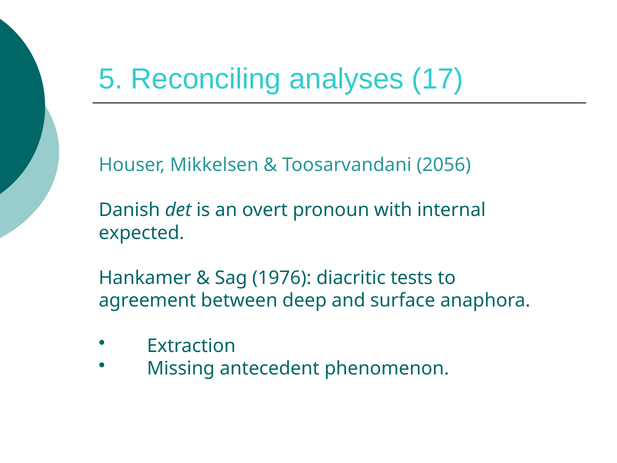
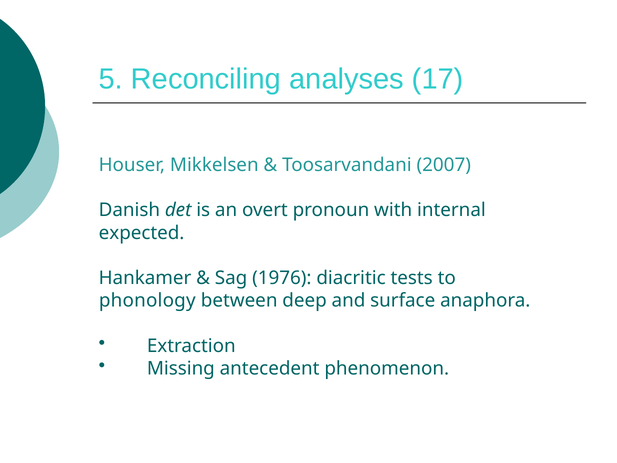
2056: 2056 -> 2007 (444, 165)
agreement: agreement -> phonology (147, 301)
